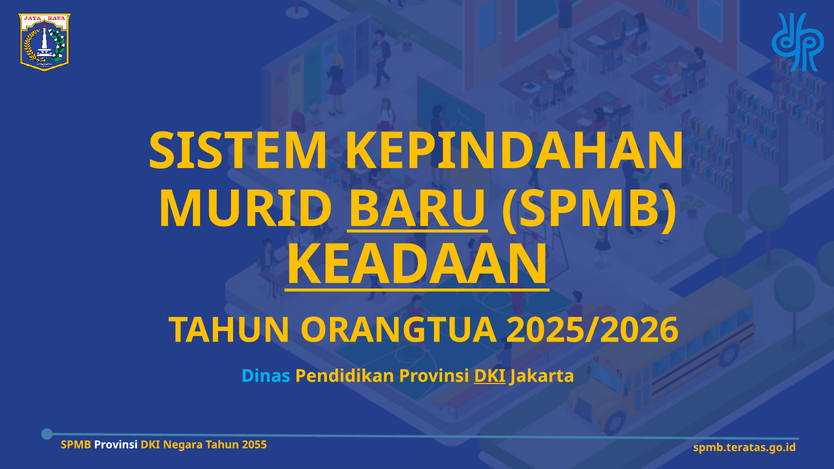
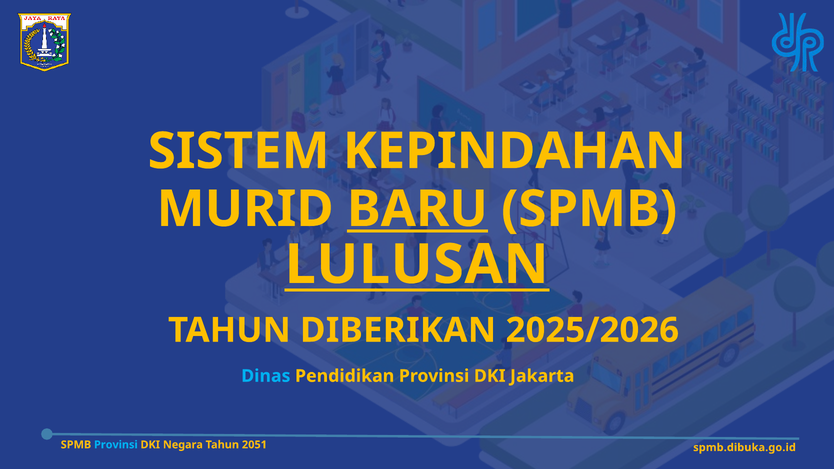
KEADAAN: KEADAAN -> LULUSAN (417, 265)
ORANGTUA: ORANGTUA -> DIBERIKAN (398, 330)
DKI underline: present -> none (490, 376)
Provinsi colour: white -> light blue (116, 445)
2055: 2055 -> 2051 (254, 445)
spmb.teratas.go.id: spmb.teratas.go.id -> spmb.dibuka.go.id (745, 448)
